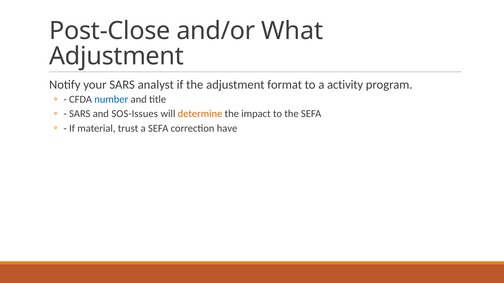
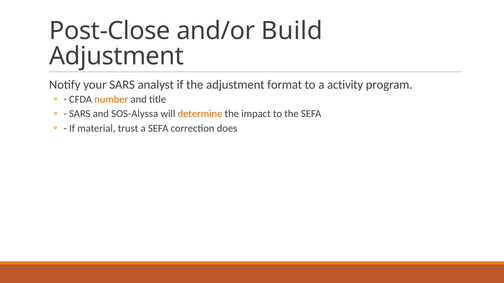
What: What -> Build (292, 31)
number colour: blue -> orange (111, 100)
SOS-Issues: SOS-Issues -> SOS-Alyssa (135, 114)
have: have -> does (227, 129)
